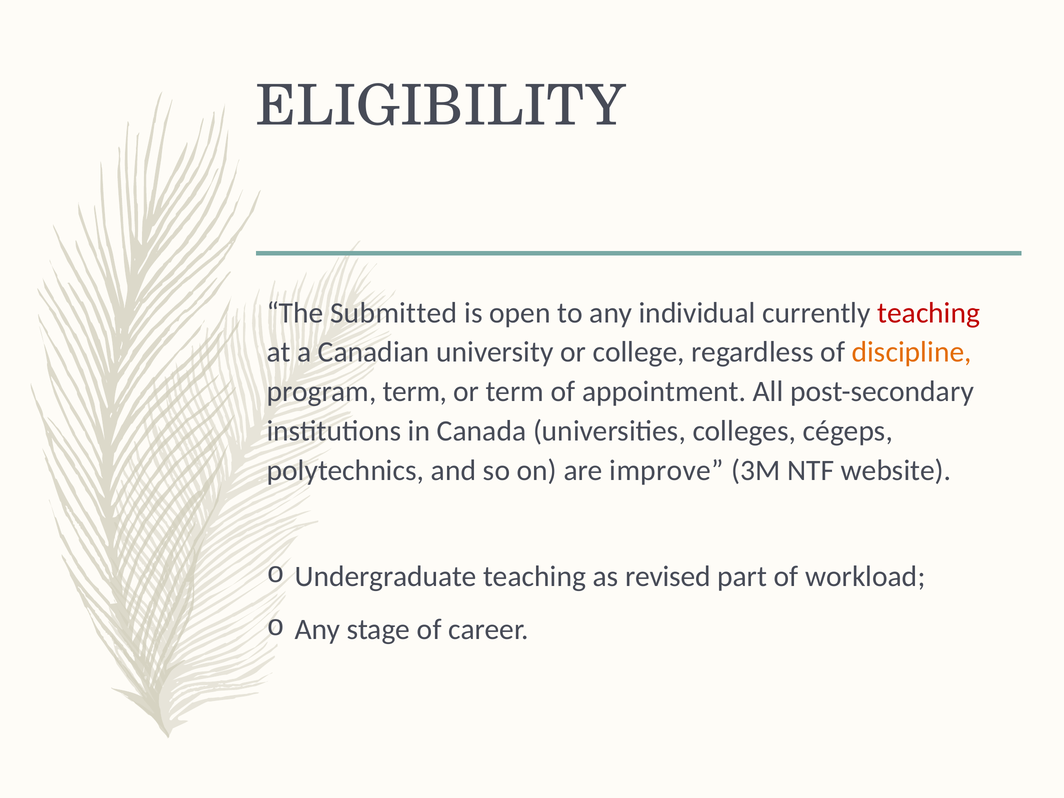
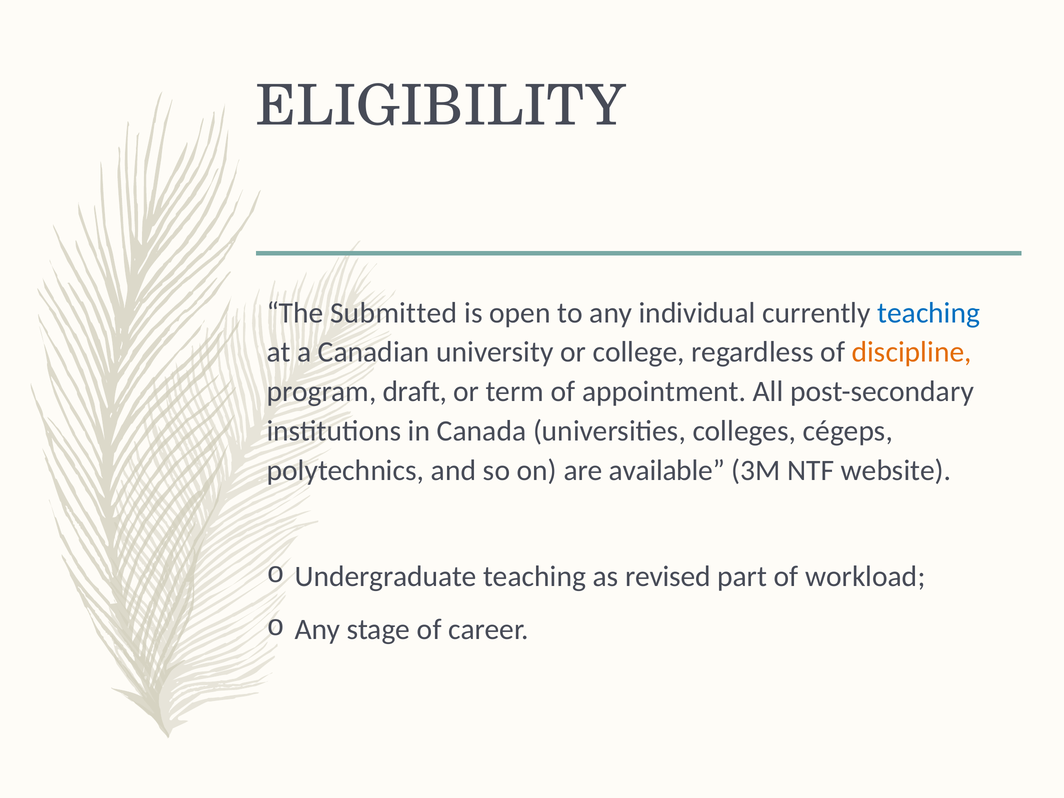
teaching colour: red -> blue (929, 313)
program term: term -> draft (415, 392)
improve: improve -> available (667, 470)
